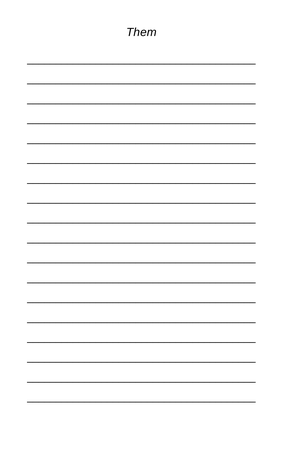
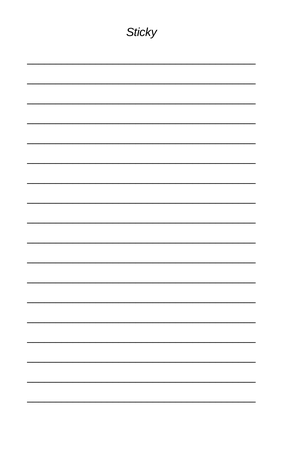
Them: Them -> Sticky (142, 32)
